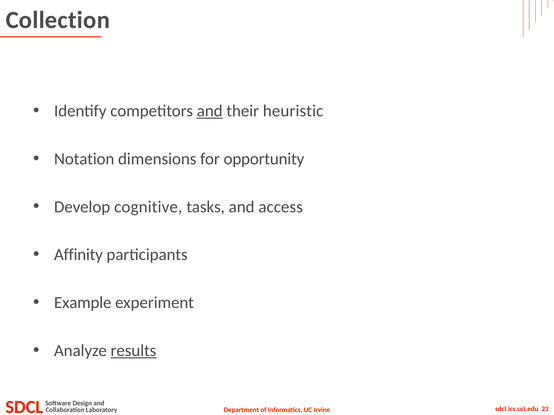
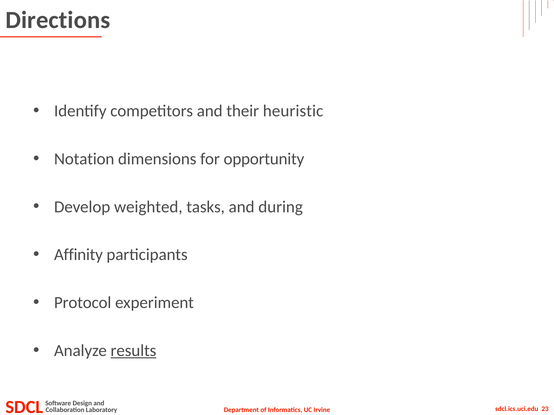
Collection: Collection -> Directions (58, 20)
and underline: present -> none (210, 111)
cognitive: cognitive -> weighted (148, 207)
access: access -> during (281, 207)
Example: Example -> Protocol (83, 303)
